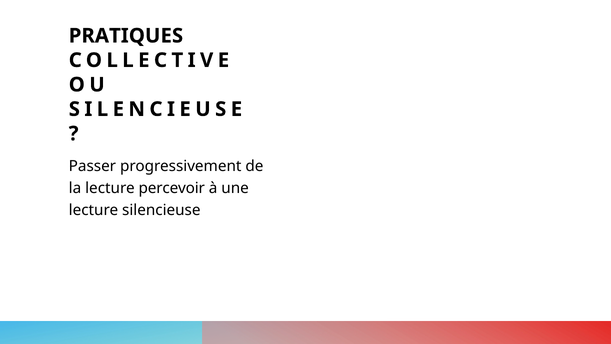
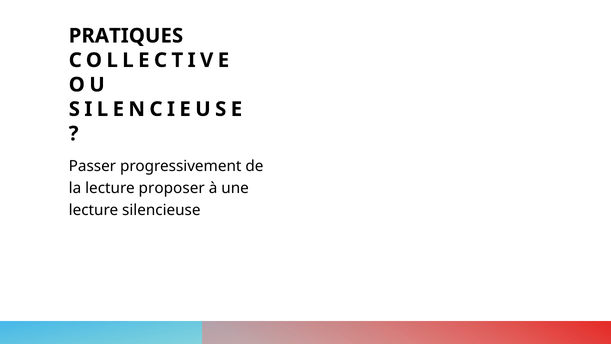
percevoir: percevoir -> proposer (172, 188)
